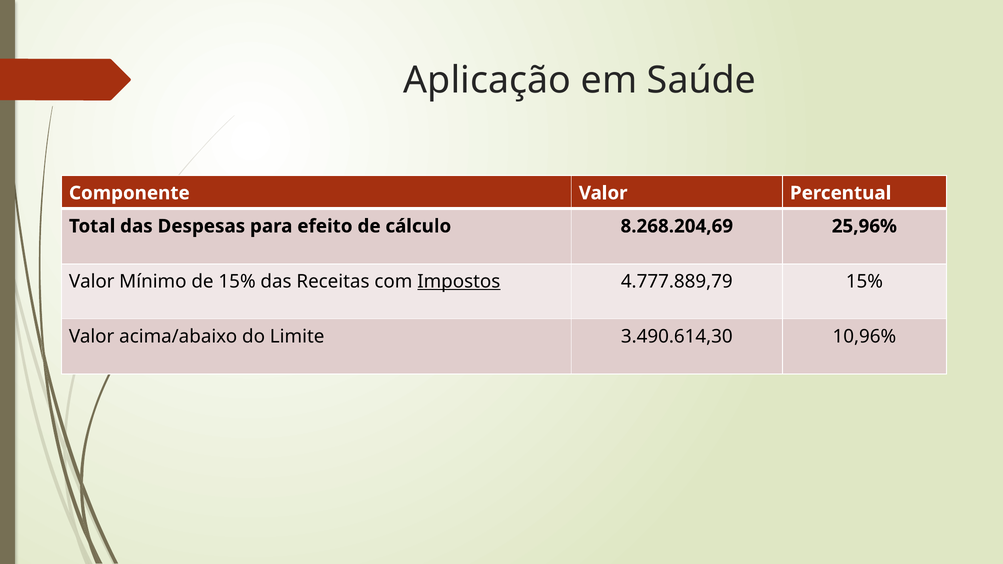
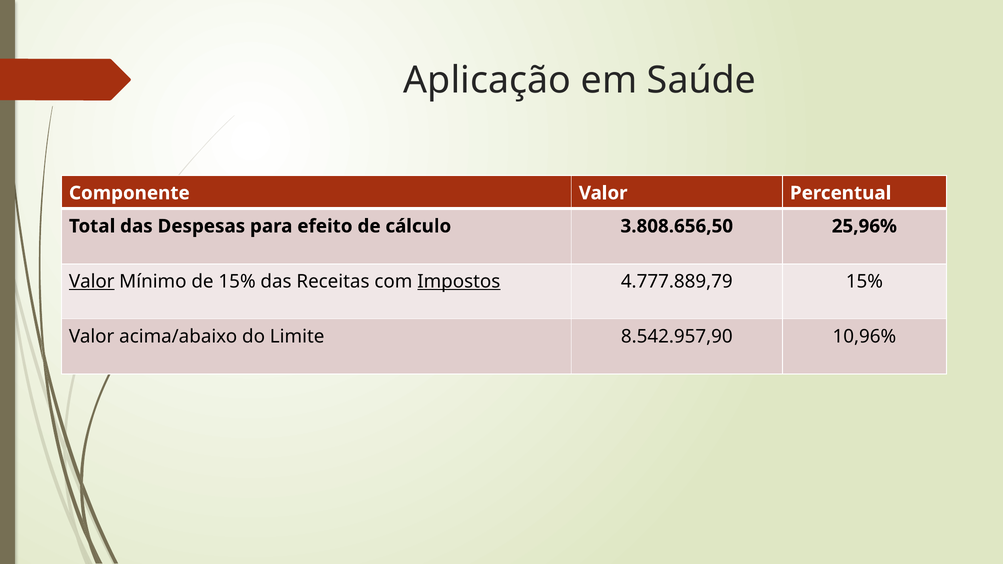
8.268.204,69: 8.268.204,69 -> 3.808.656,50 (677, 226)
Valor underline: none -> present (92, 282)
3.490.614,30: 3.490.614,30 -> 8.542.957,90 (677, 337)
